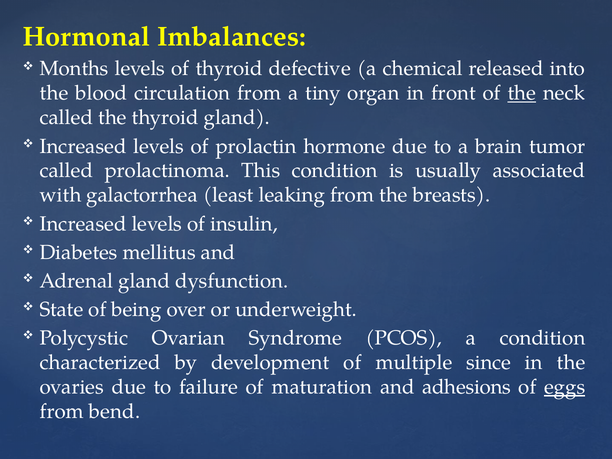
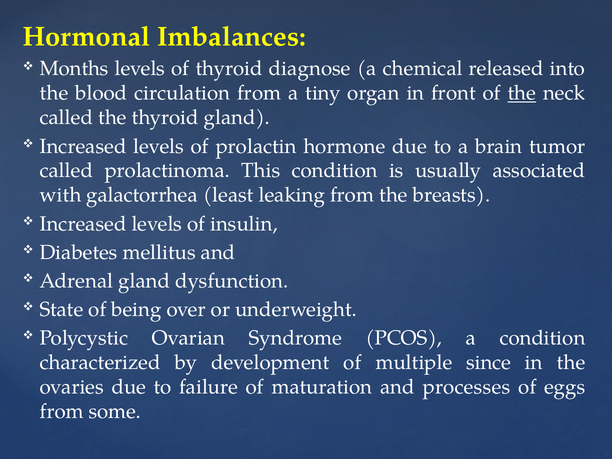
defective: defective -> diagnose (310, 69)
adhesions: adhesions -> processes (466, 387)
eggs underline: present -> none (565, 387)
bend: bend -> some (115, 411)
